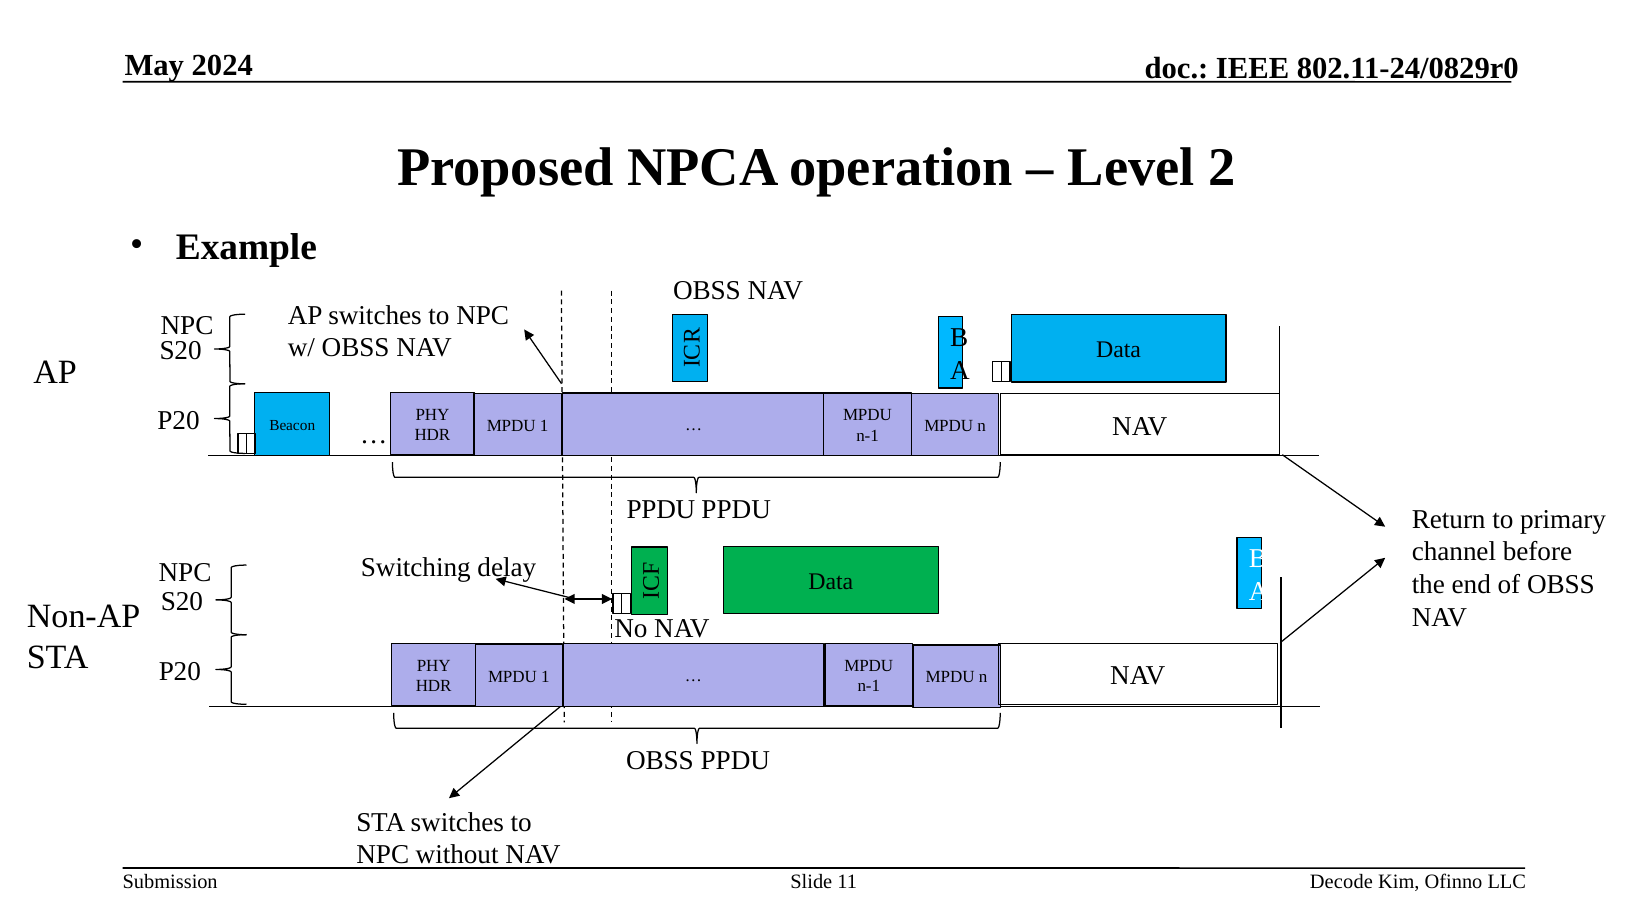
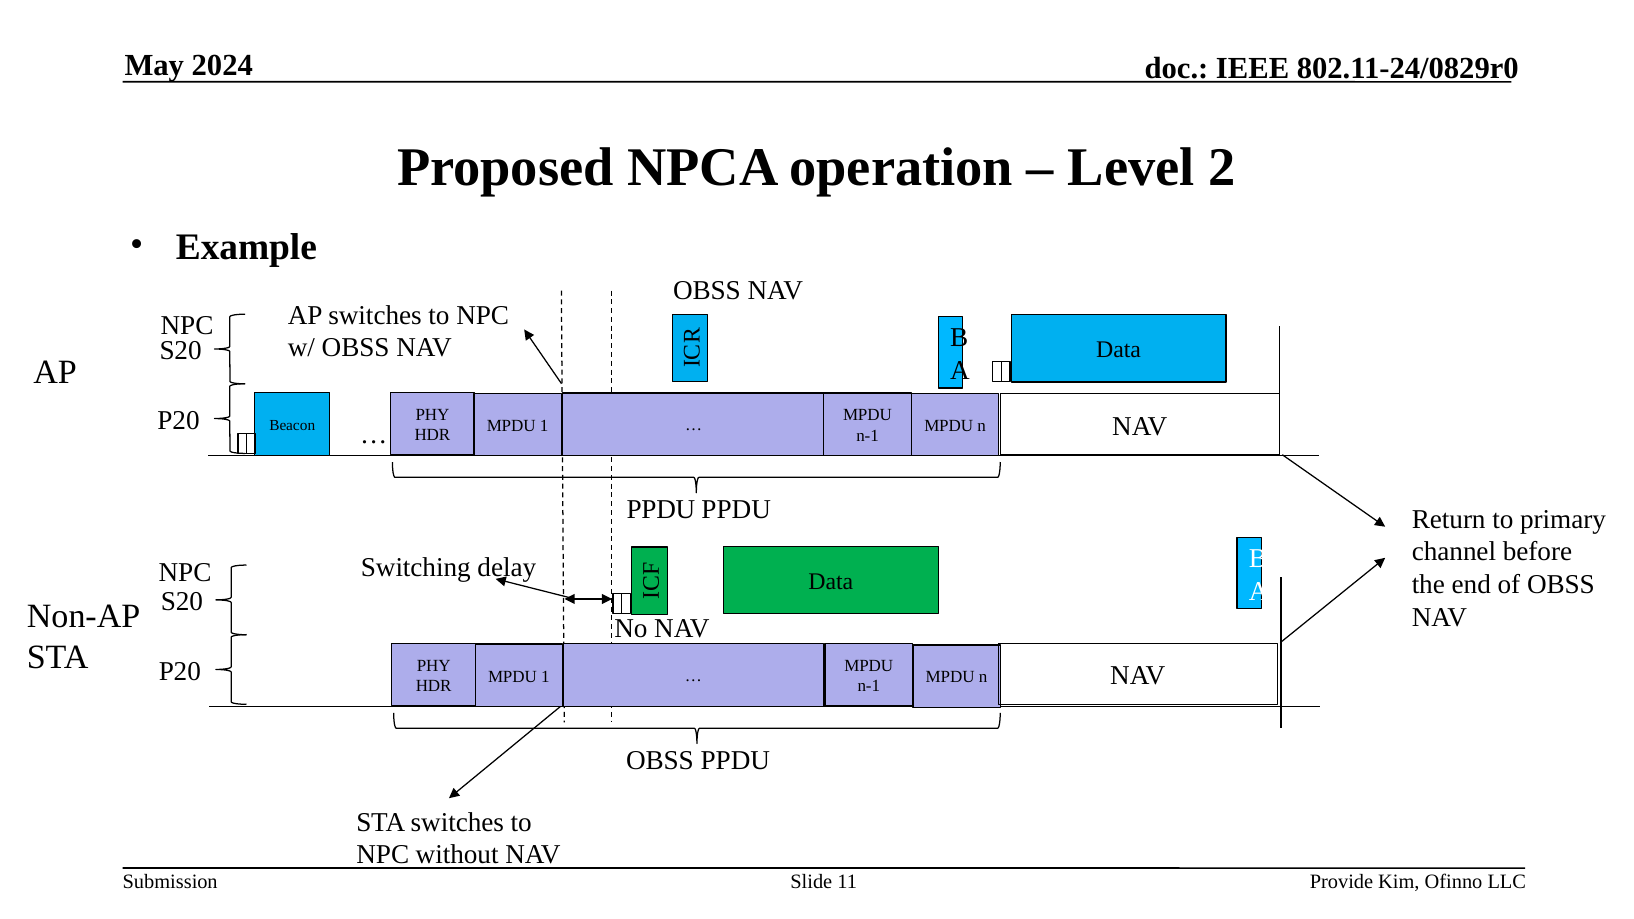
Decode: Decode -> Provide (1341, 882)
